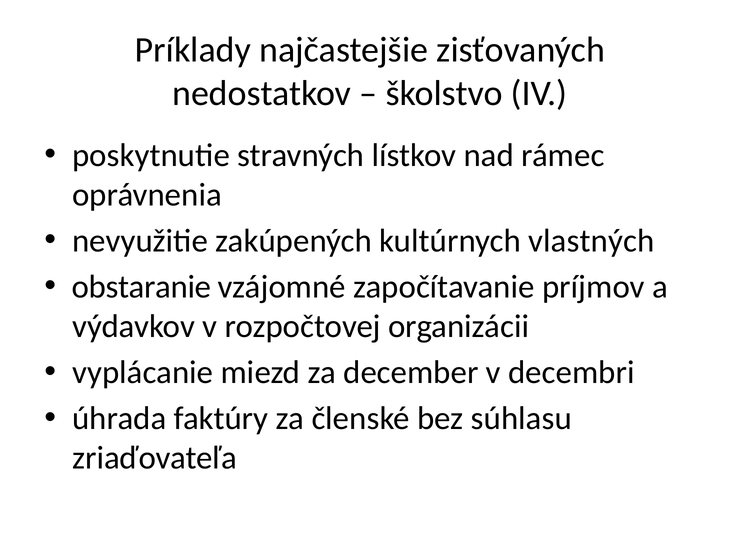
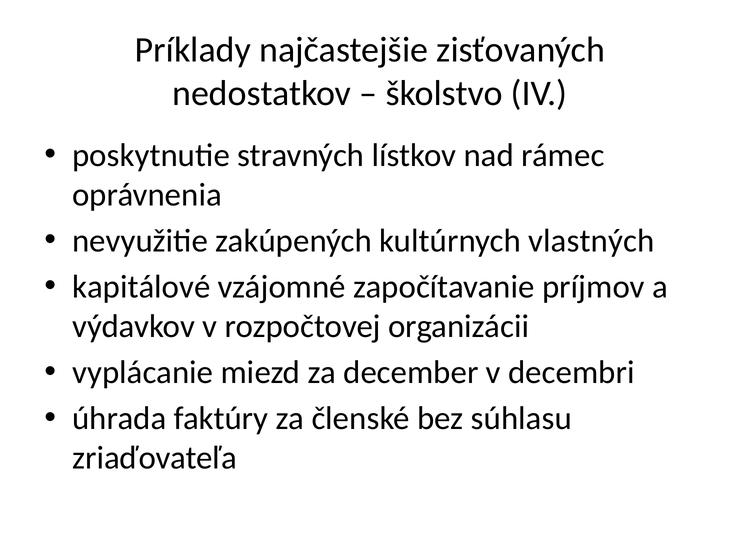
obstaranie: obstaranie -> kapitálové (141, 287)
